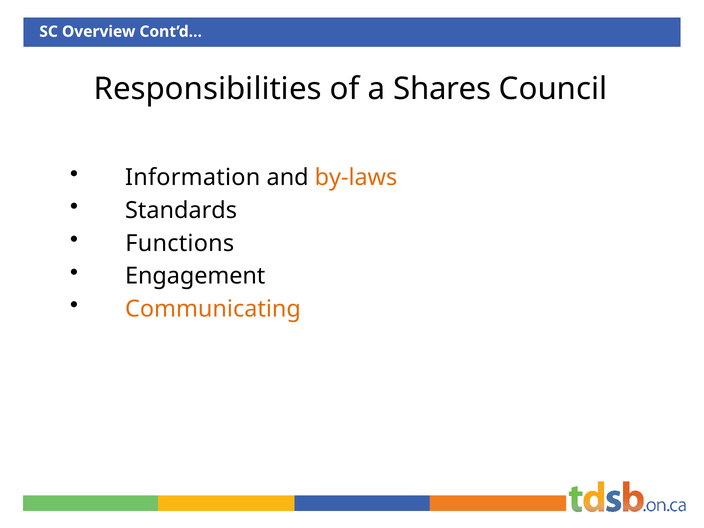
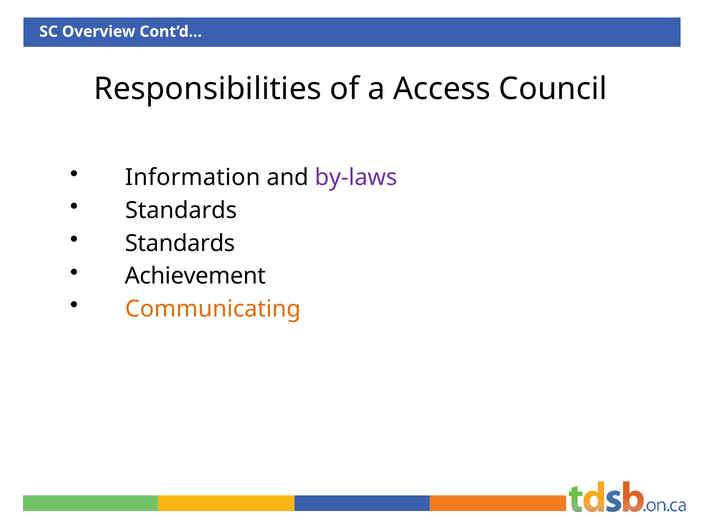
Shares: Shares -> Access (442, 89)
by-laws colour: orange -> purple (356, 178)
Functions: Functions -> Standards (180, 243)
Engagement: Engagement -> Achievement (195, 276)
